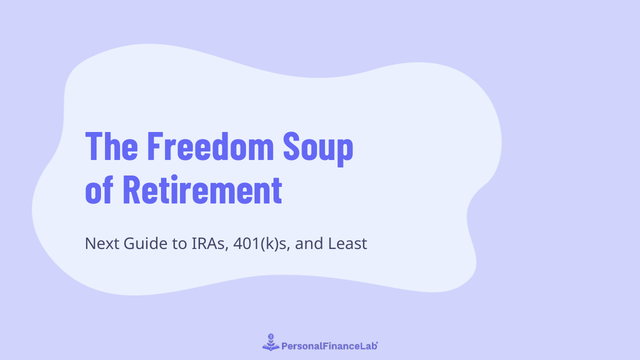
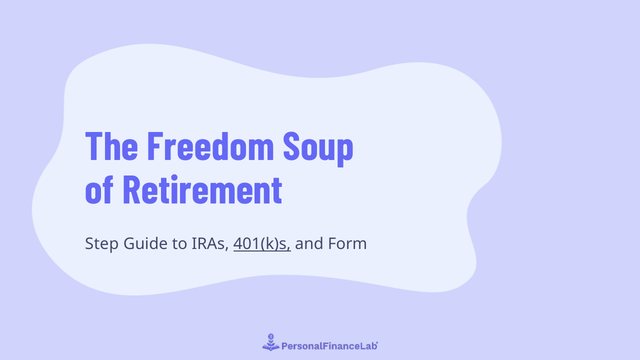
Next: Next -> Step (102, 244)
401(k)s underline: none -> present (262, 244)
Least: Least -> Form (348, 244)
